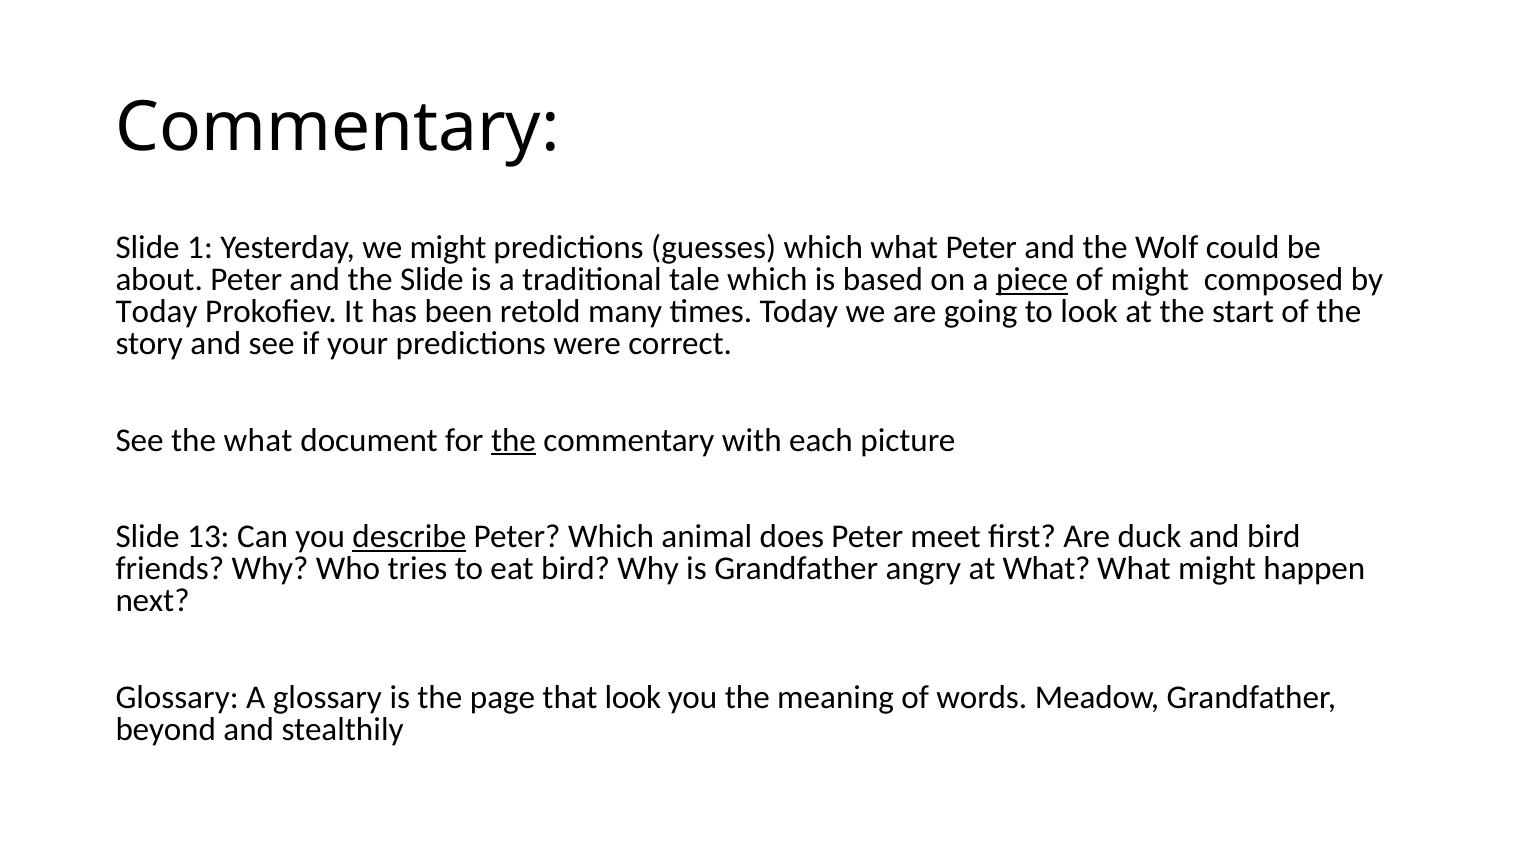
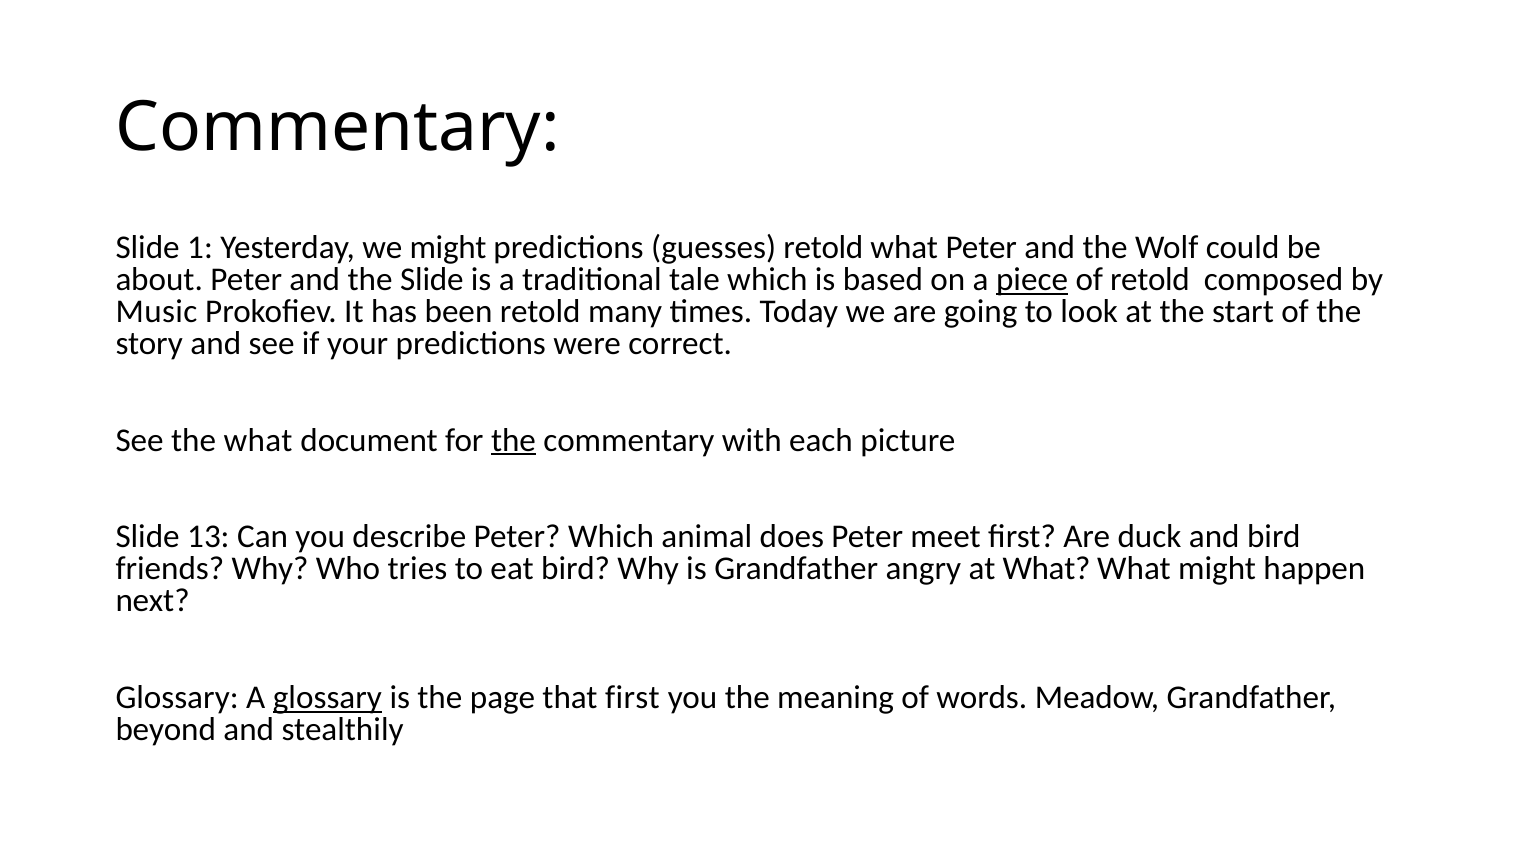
guesses which: which -> retold (823, 247)
of might: might -> retold (1150, 280)
Today: Today -> Music (156, 312)
describe underline: present -> none (409, 537)
glossary underline: none -> present (327, 697)
that look: look -> first (632, 697)
